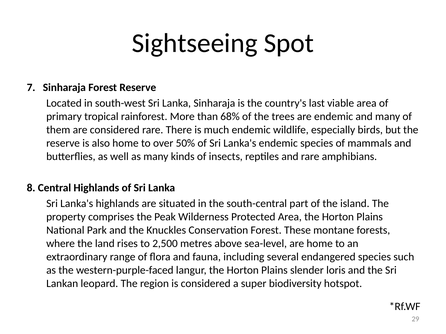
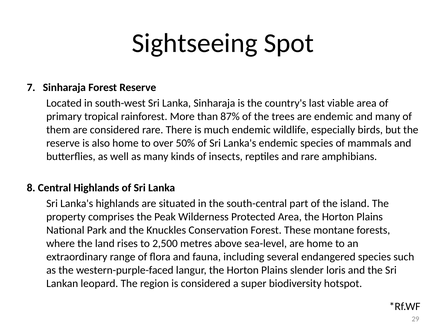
68%: 68% -> 87% (230, 117)
